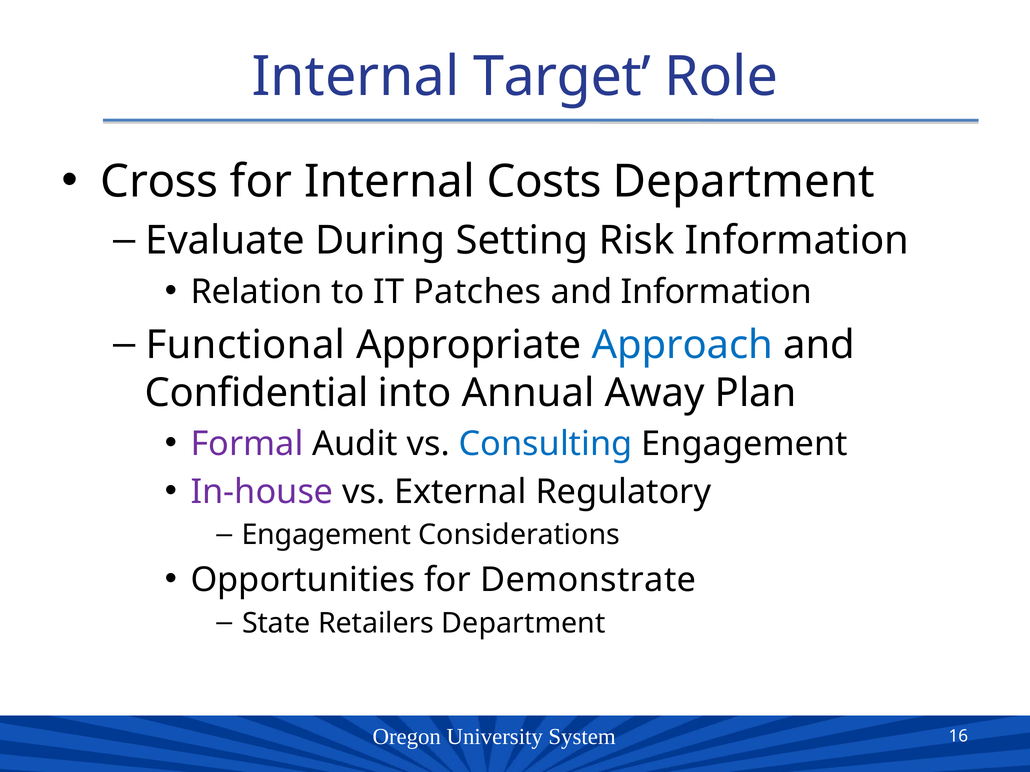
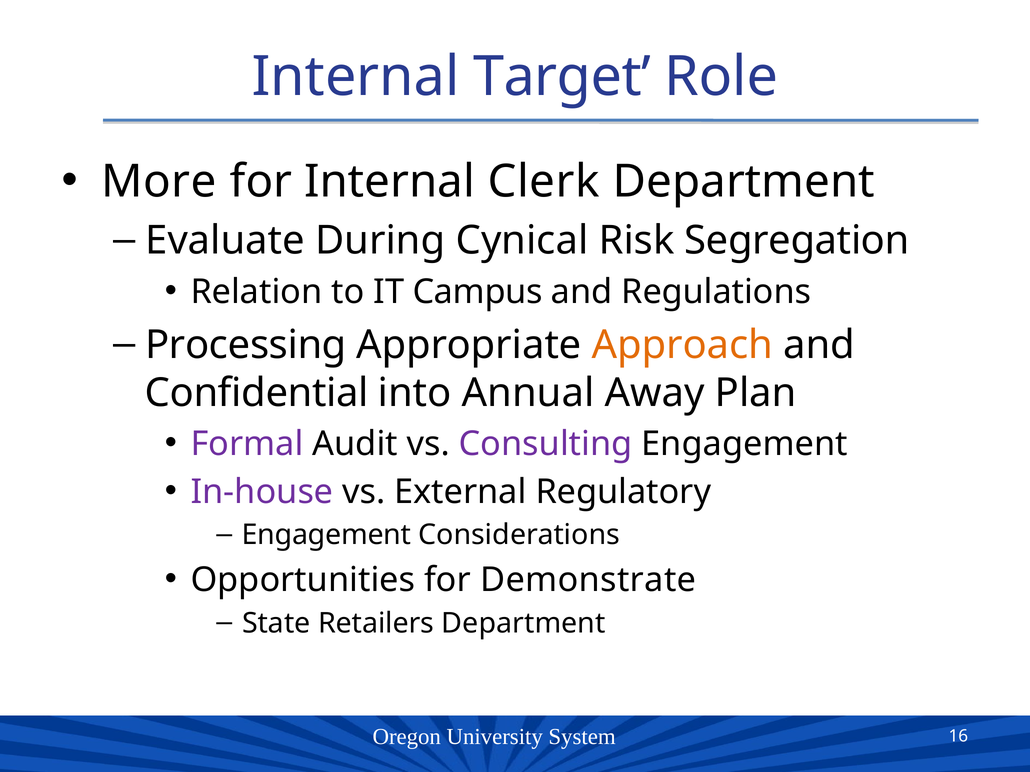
Cross: Cross -> More (159, 182)
Costs: Costs -> Clerk (544, 182)
Setting: Setting -> Cynical (522, 241)
Risk Information: Information -> Segregation (797, 241)
Patches: Patches -> Campus (478, 292)
and Information: Information -> Regulations (716, 292)
Functional: Functional -> Processing (246, 345)
Approach colour: blue -> orange (682, 345)
Consulting colour: blue -> purple (546, 444)
